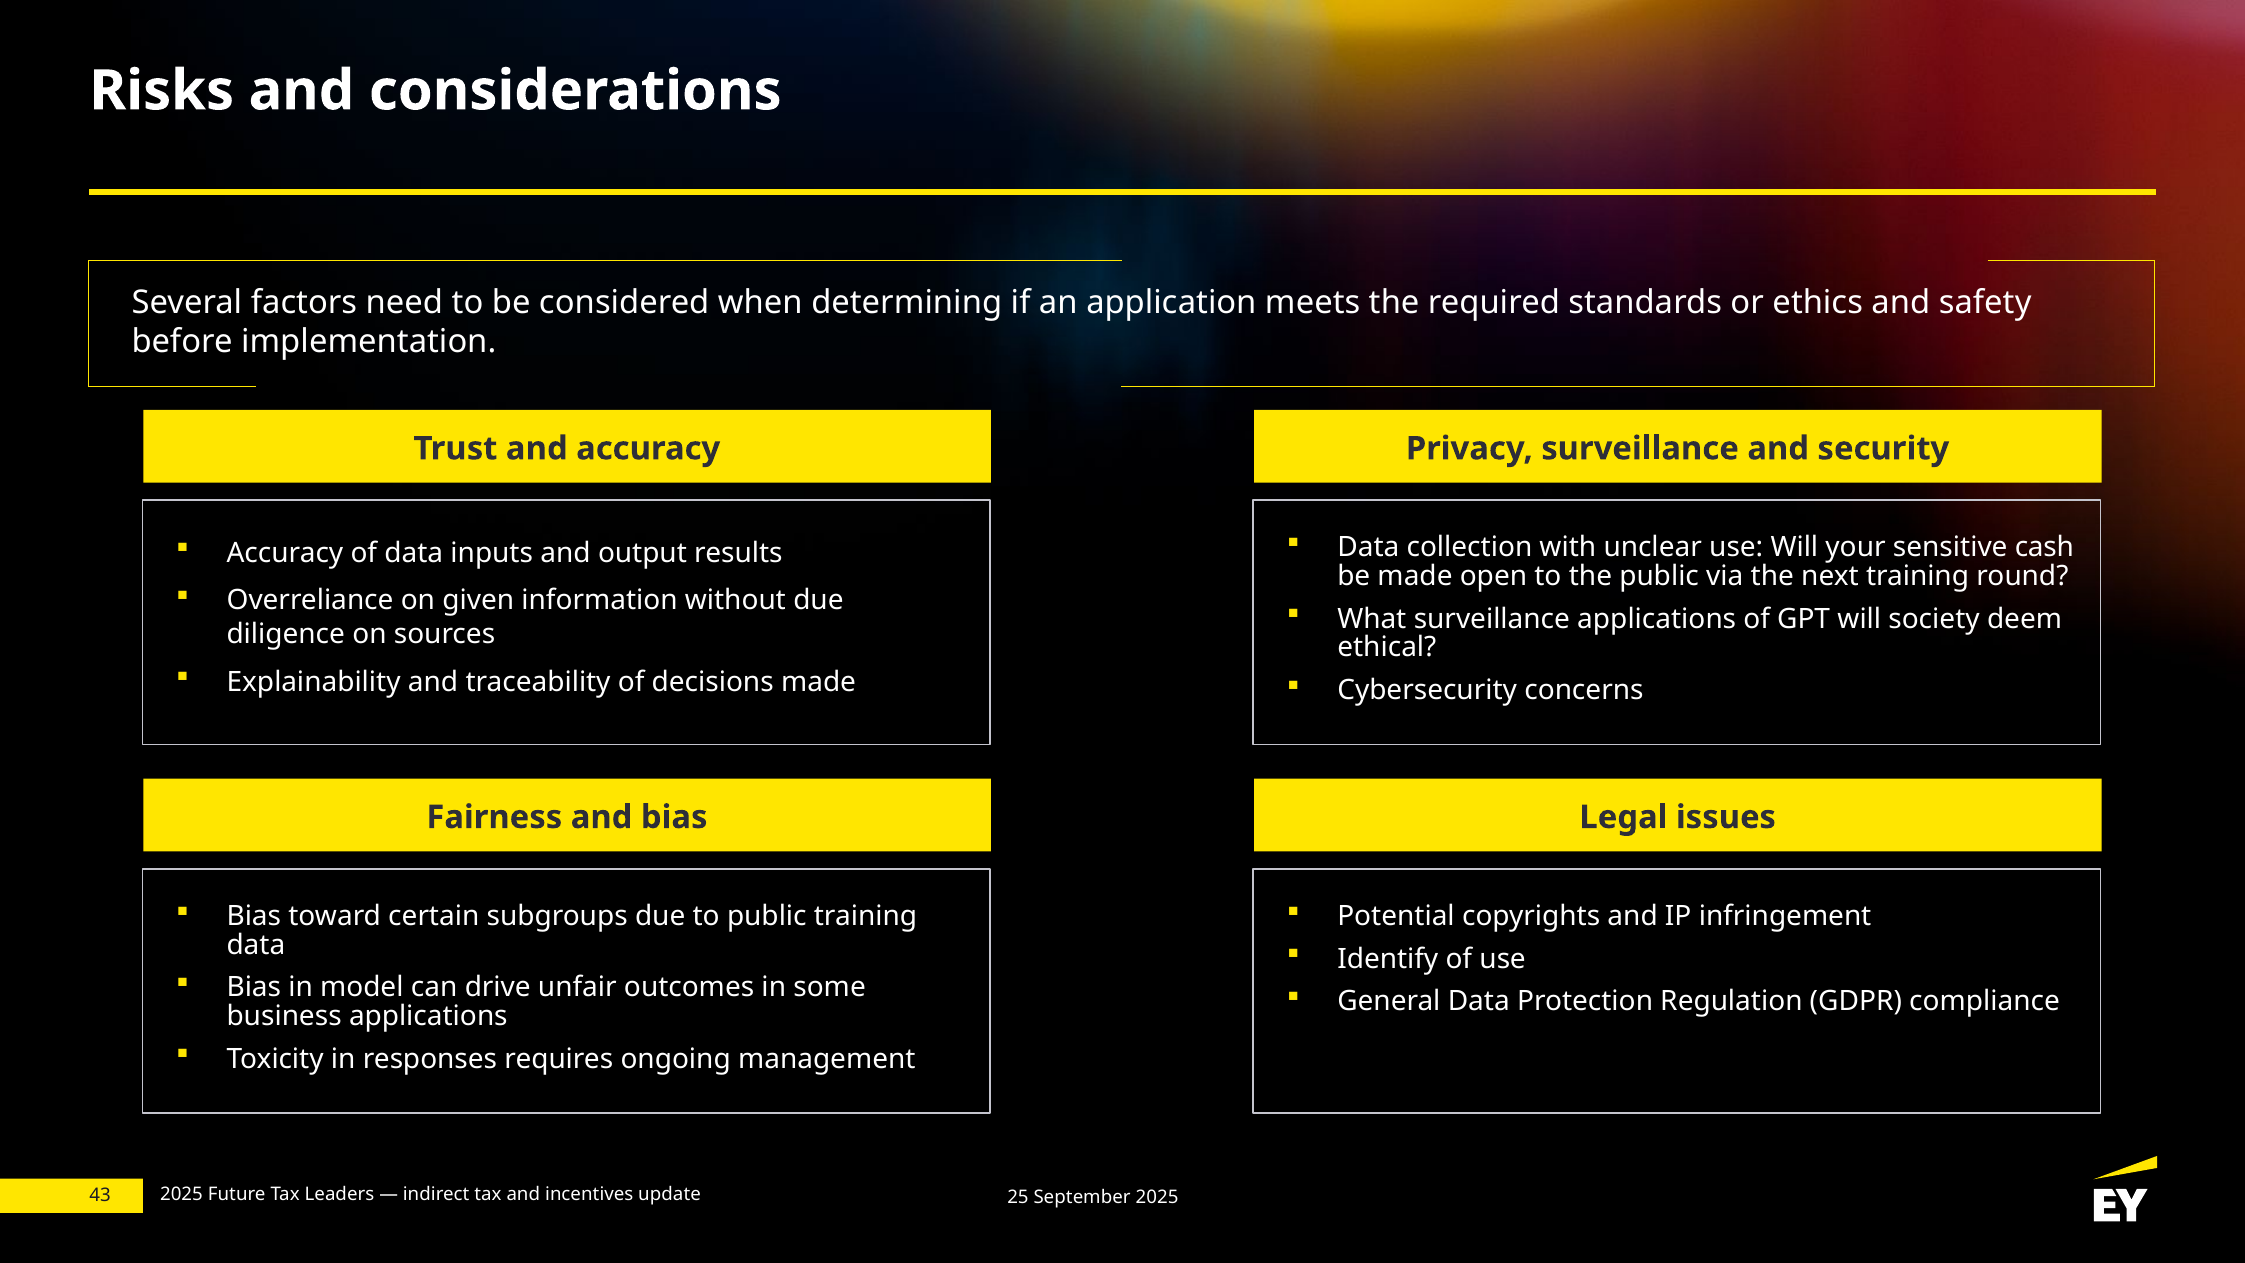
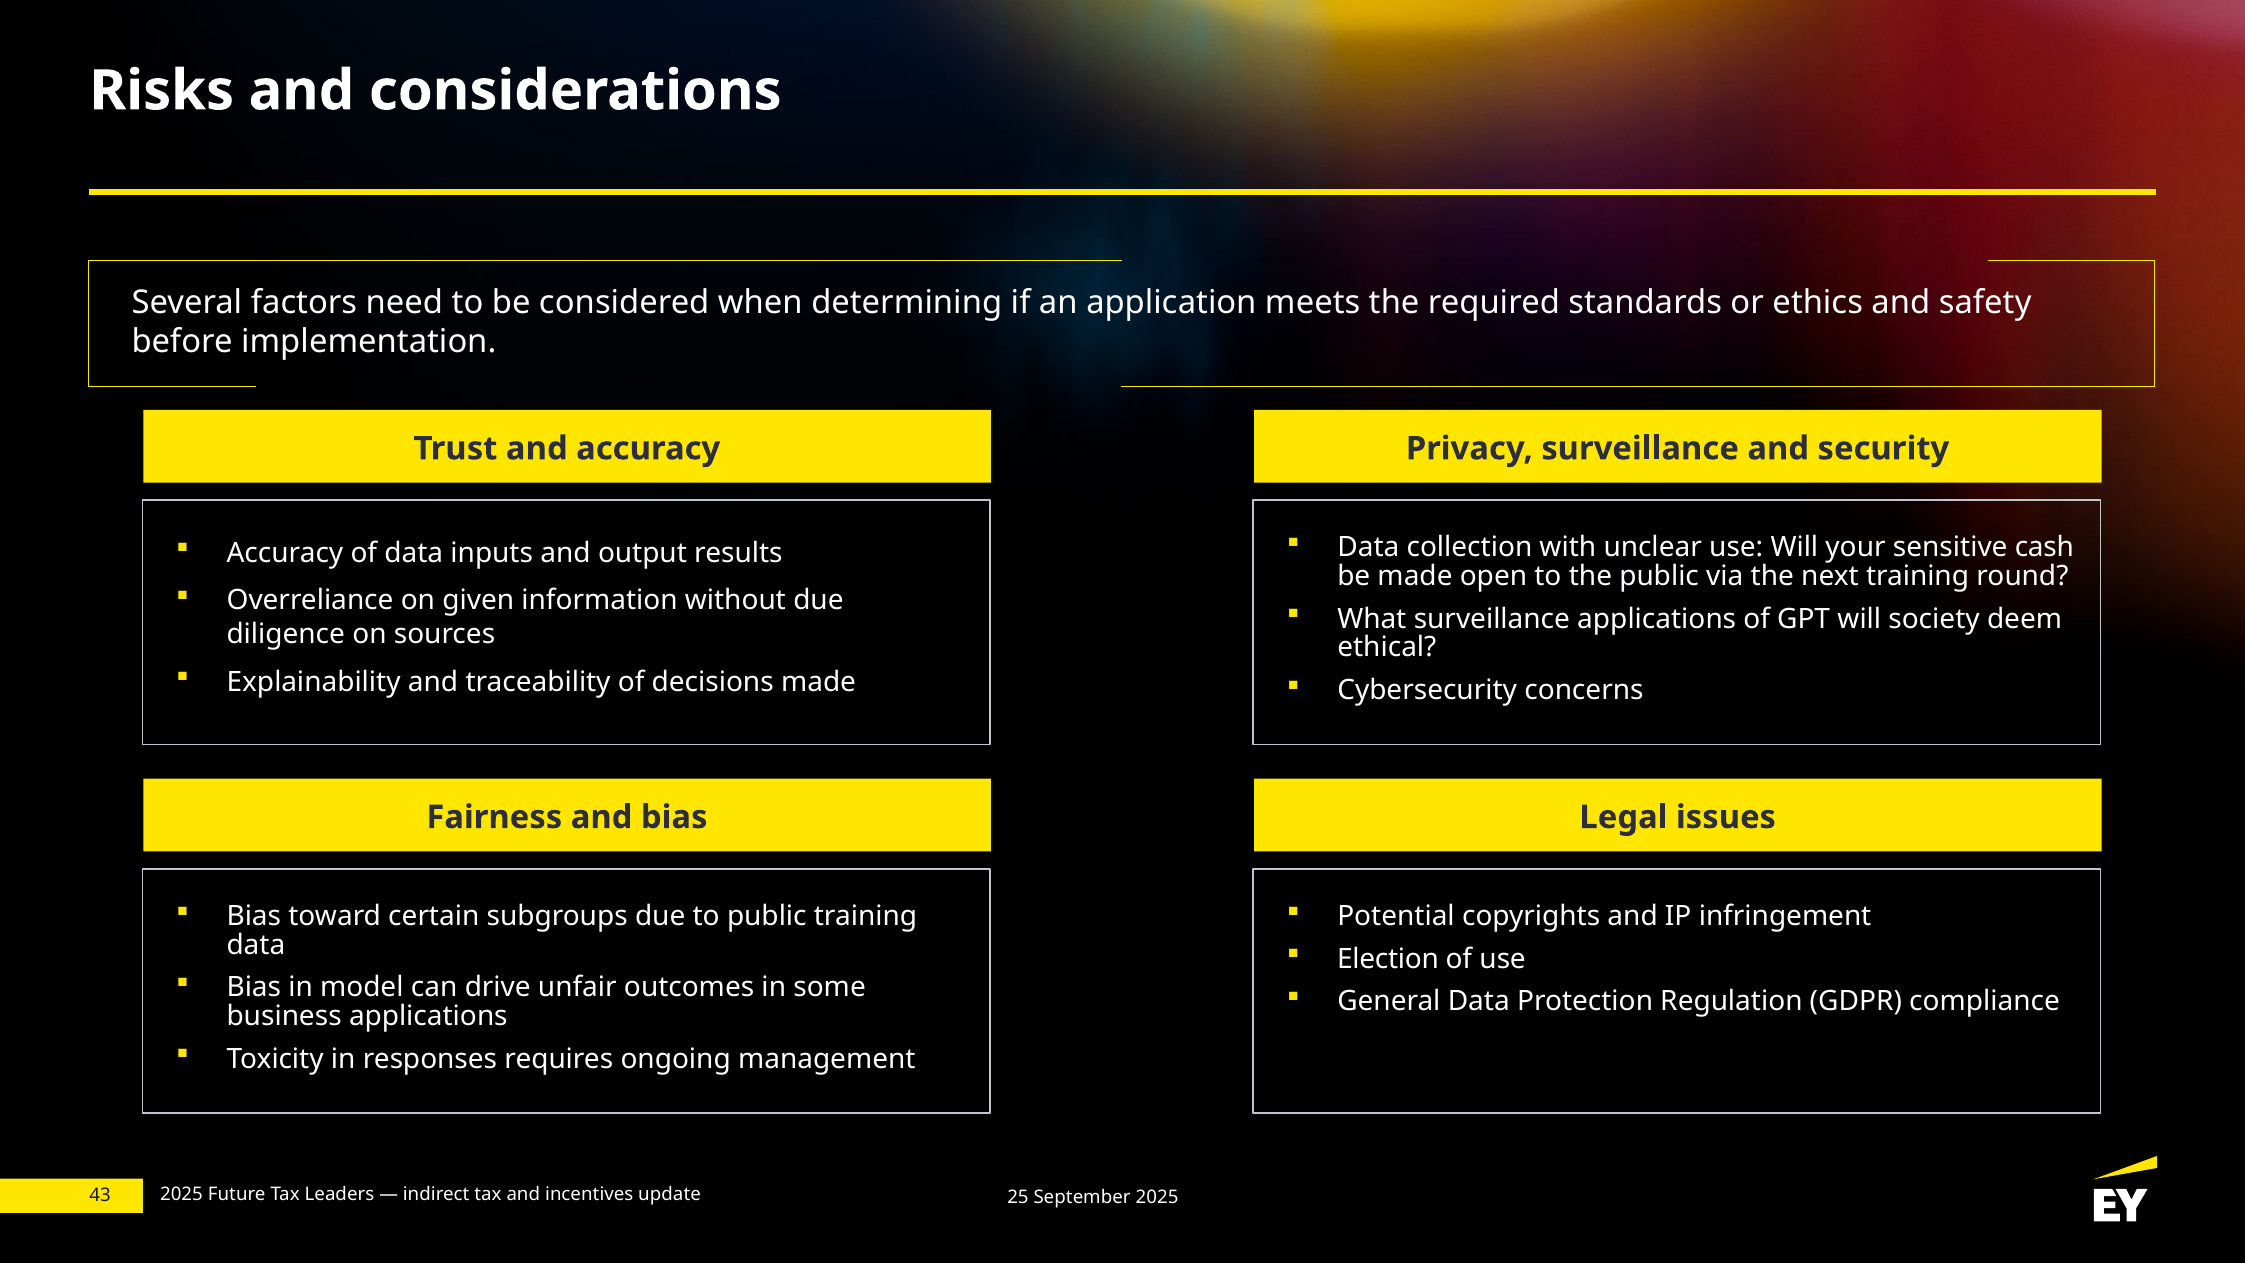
Identify: Identify -> Election (1388, 959)
